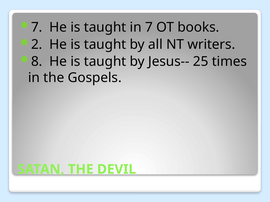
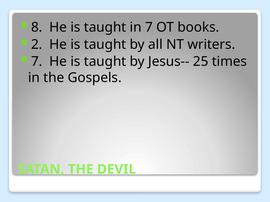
7: 7 -> 8 (37, 27)
8: 8 -> 7 (37, 62)
